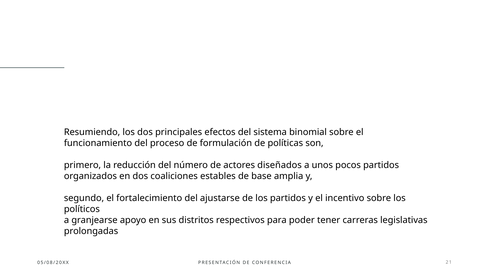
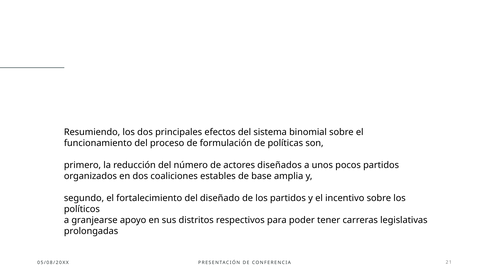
ajustarse: ajustarse -> diseñado (220, 198)
